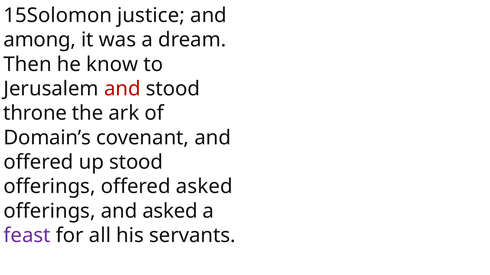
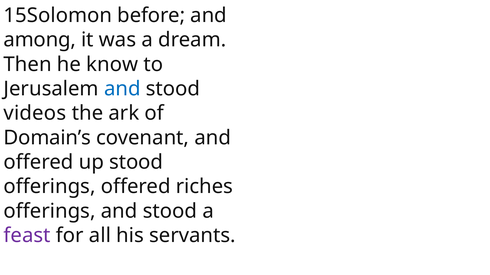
justice: justice -> before (151, 15)
and colour: red -> blue (122, 89)
throne: throne -> videos (35, 113)
offered asked: asked -> riches (204, 187)
offerings and asked: asked -> stood (170, 211)
